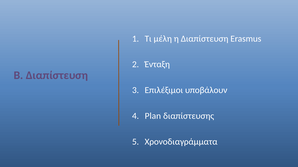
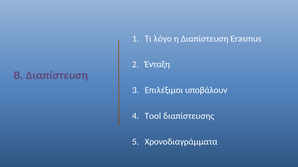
μέλη: μέλη -> λόγο (163, 39)
Plan: Plan -> Tool (153, 116)
